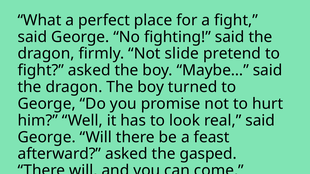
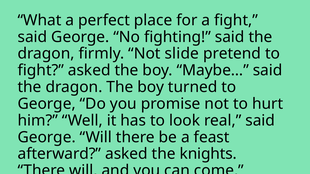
gasped: gasped -> knights (208, 154)
